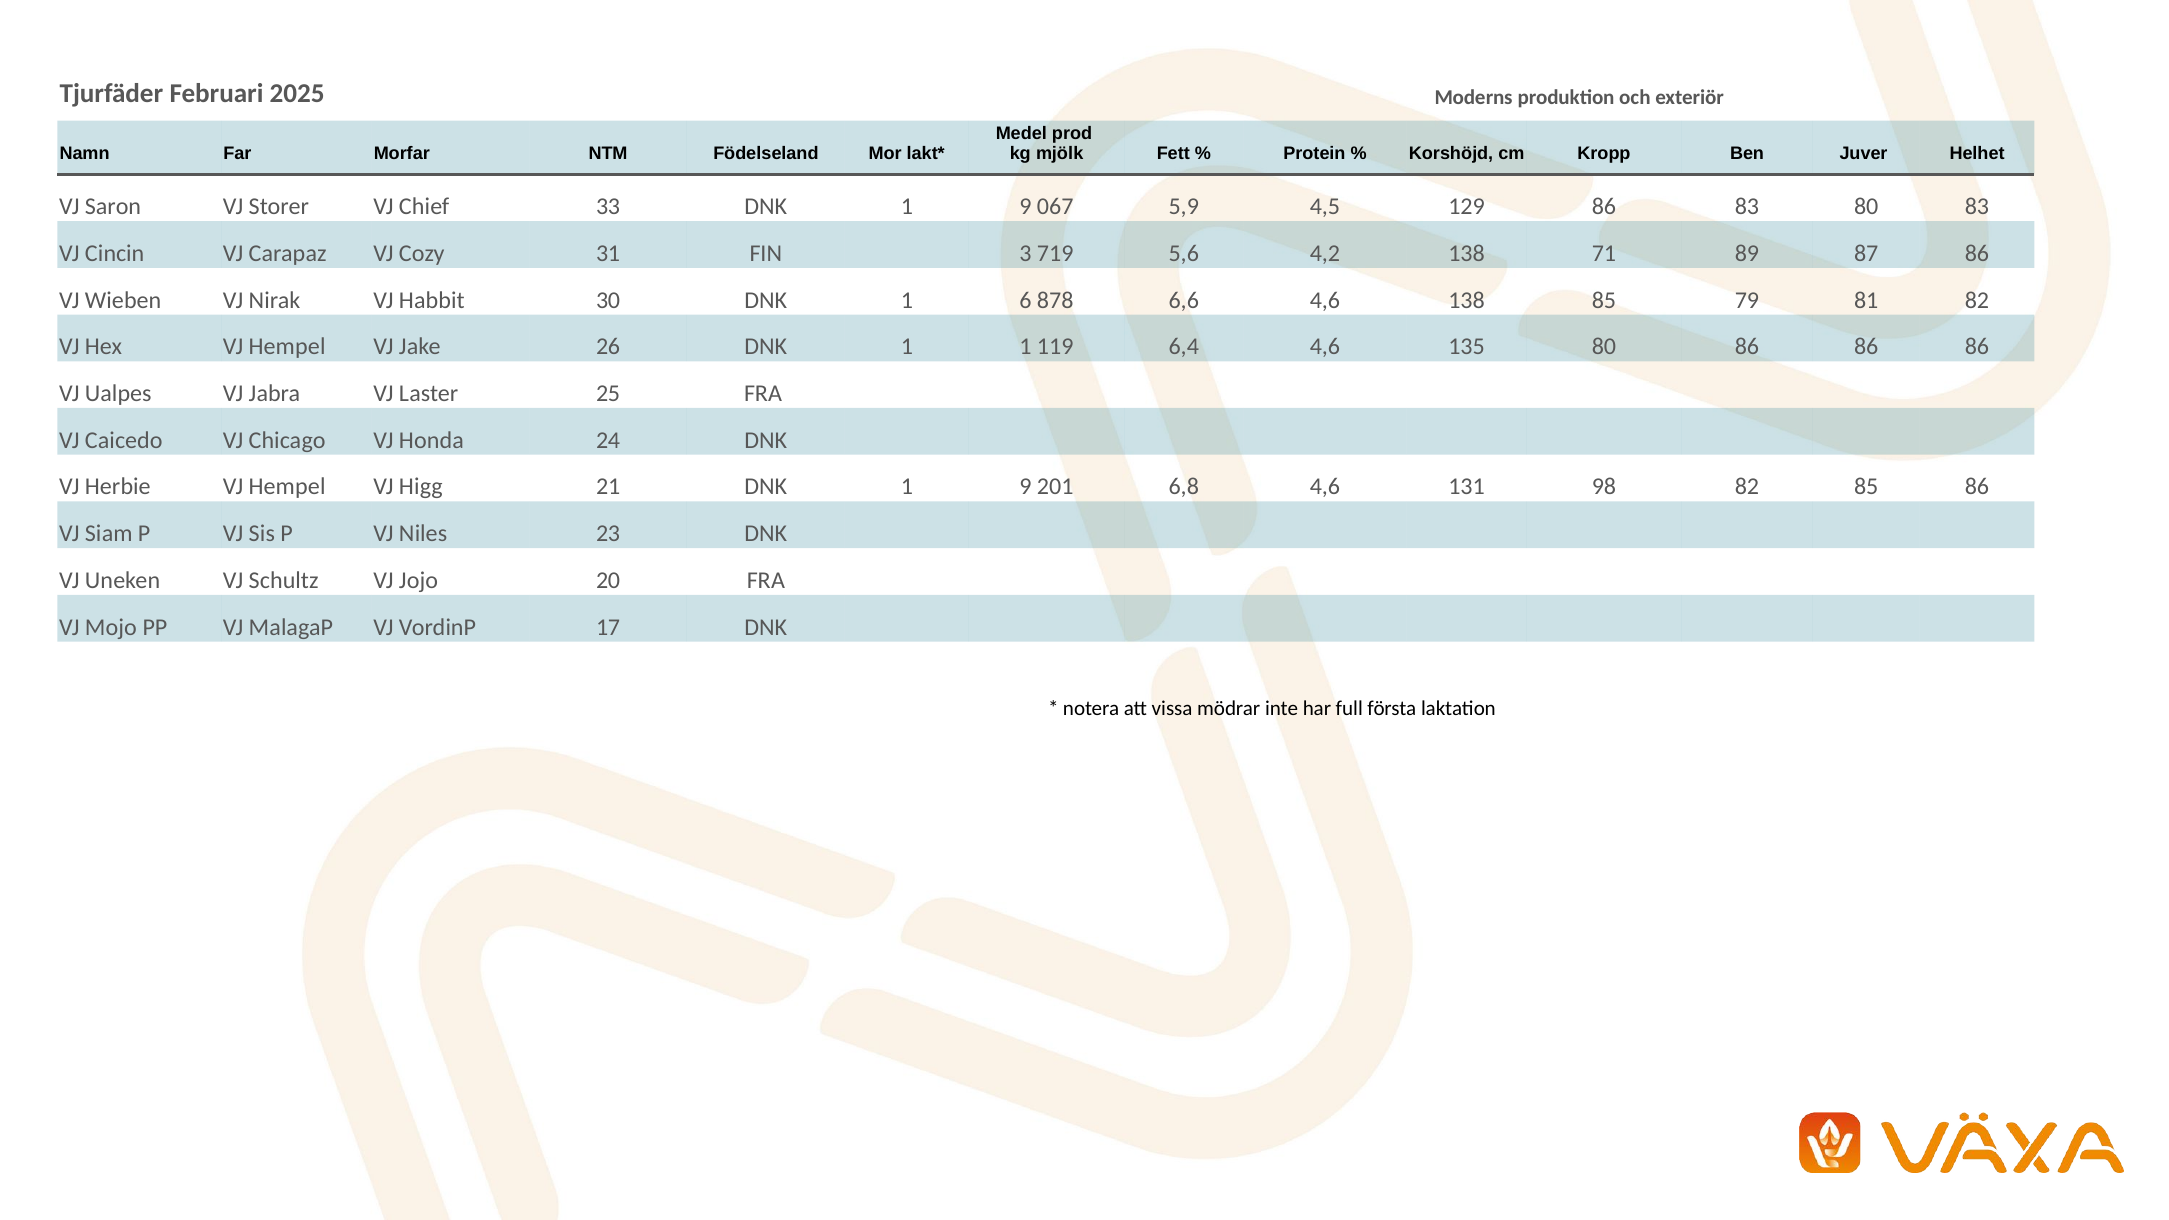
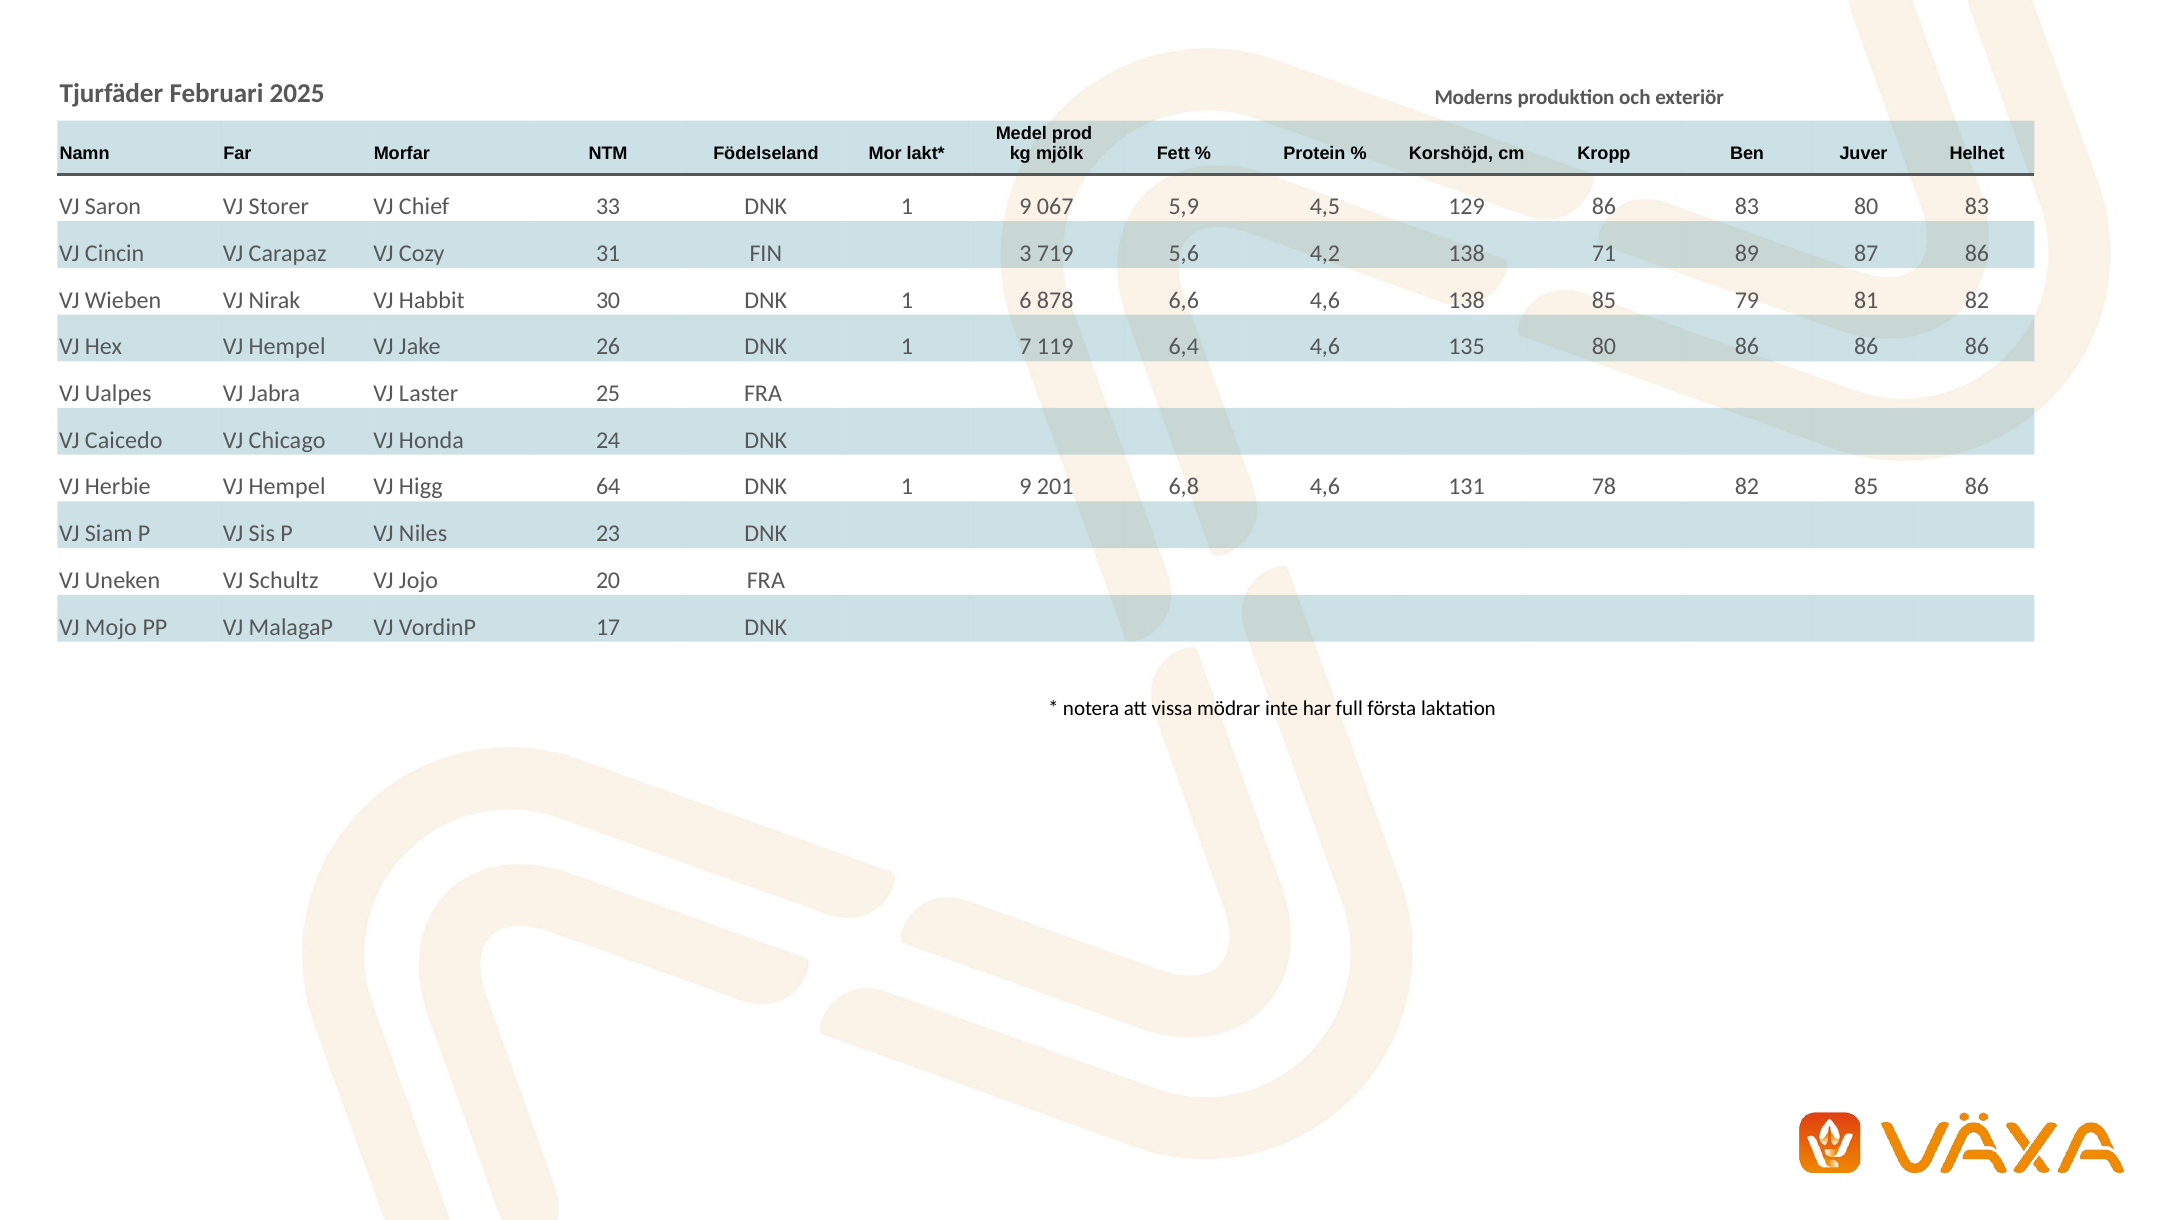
1 1: 1 -> 7 (1025, 347)
21: 21 -> 64 (608, 487)
98: 98 -> 78 (1604, 487)
